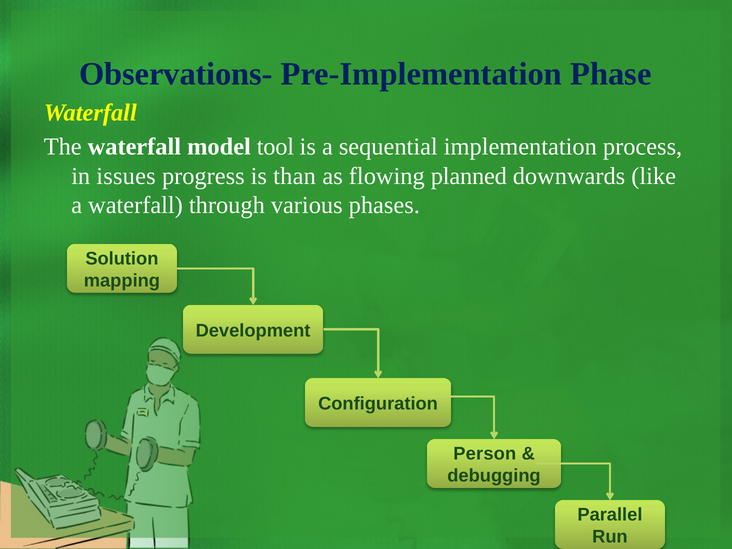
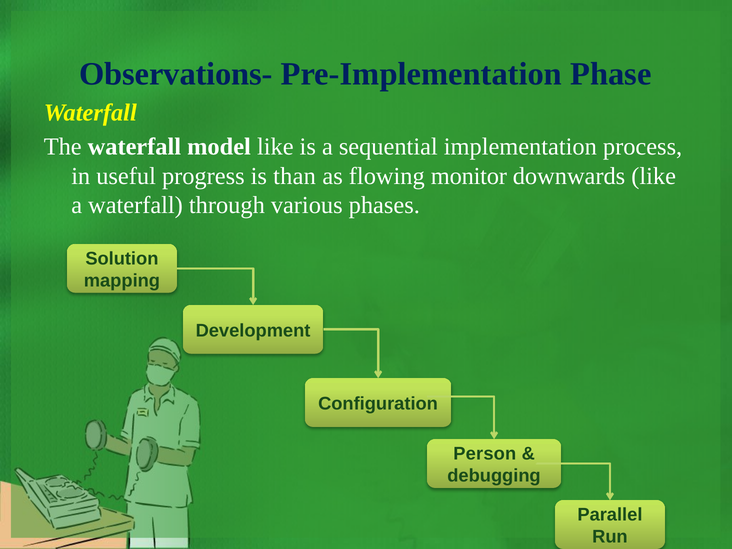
model tool: tool -> like (275, 147)
issues: issues -> useful (126, 176)
planned: planned -> monitor (469, 176)
